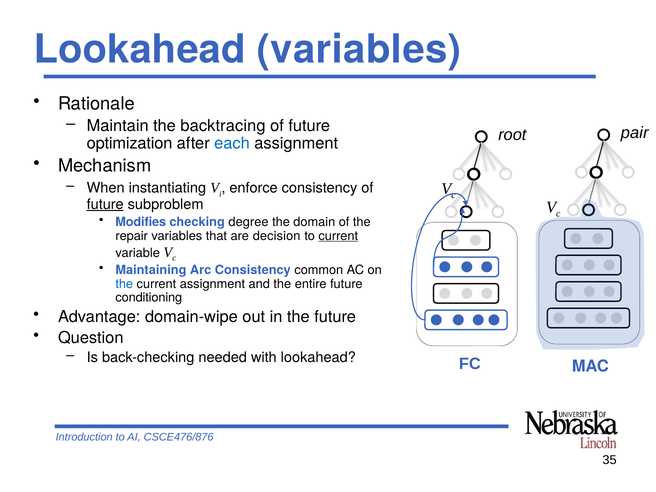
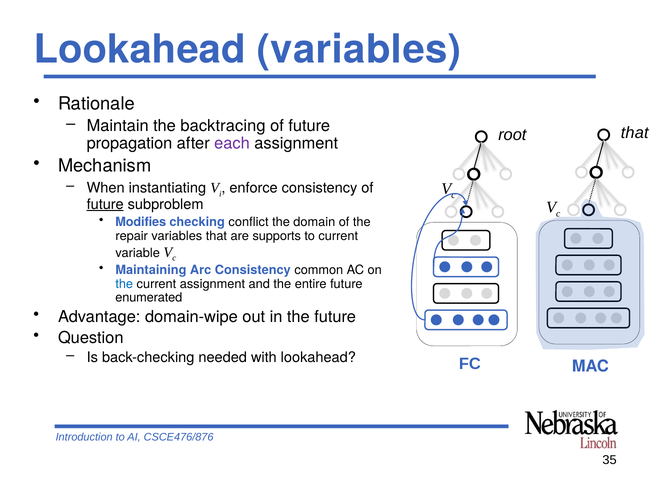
pair: pair -> that (635, 133)
optimization: optimization -> propagation (130, 143)
each colour: blue -> purple (232, 143)
degree: degree -> conflict (249, 222)
decision: decision -> supports (277, 236)
current underline: present -> none (338, 236)
conditioning: conditioning -> enumerated (149, 298)
